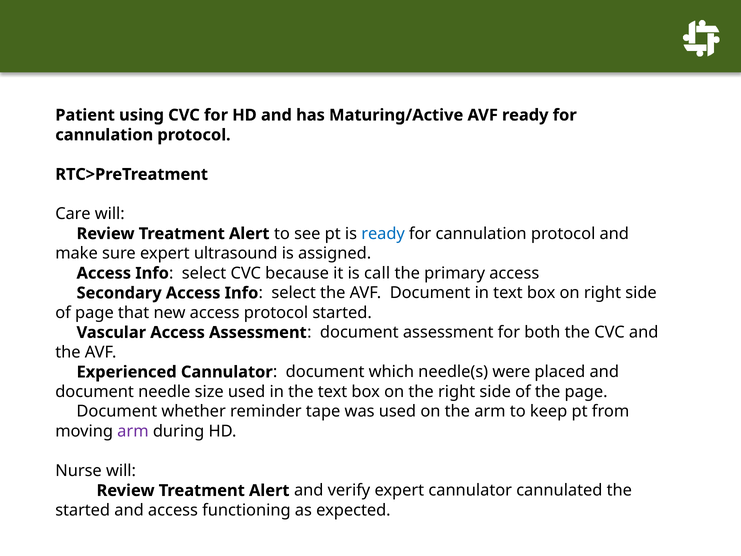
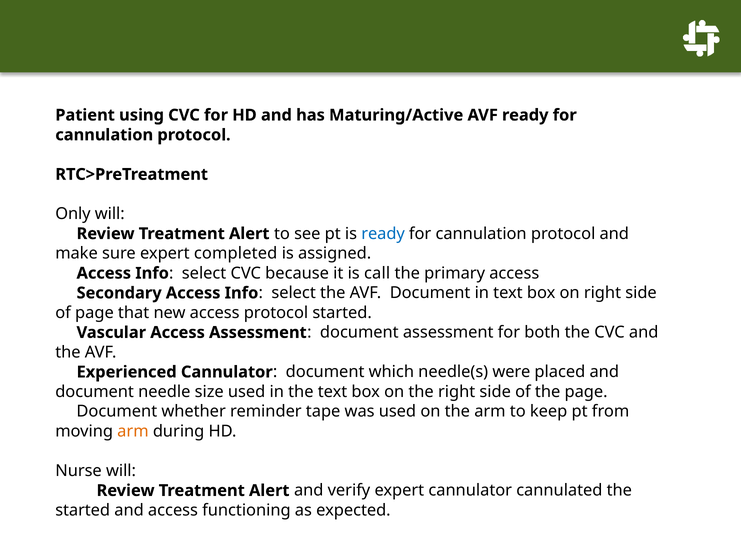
Care: Care -> Only (73, 214)
ultrasound: ultrasound -> completed (236, 253)
arm colour: purple -> orange (133, 431)
